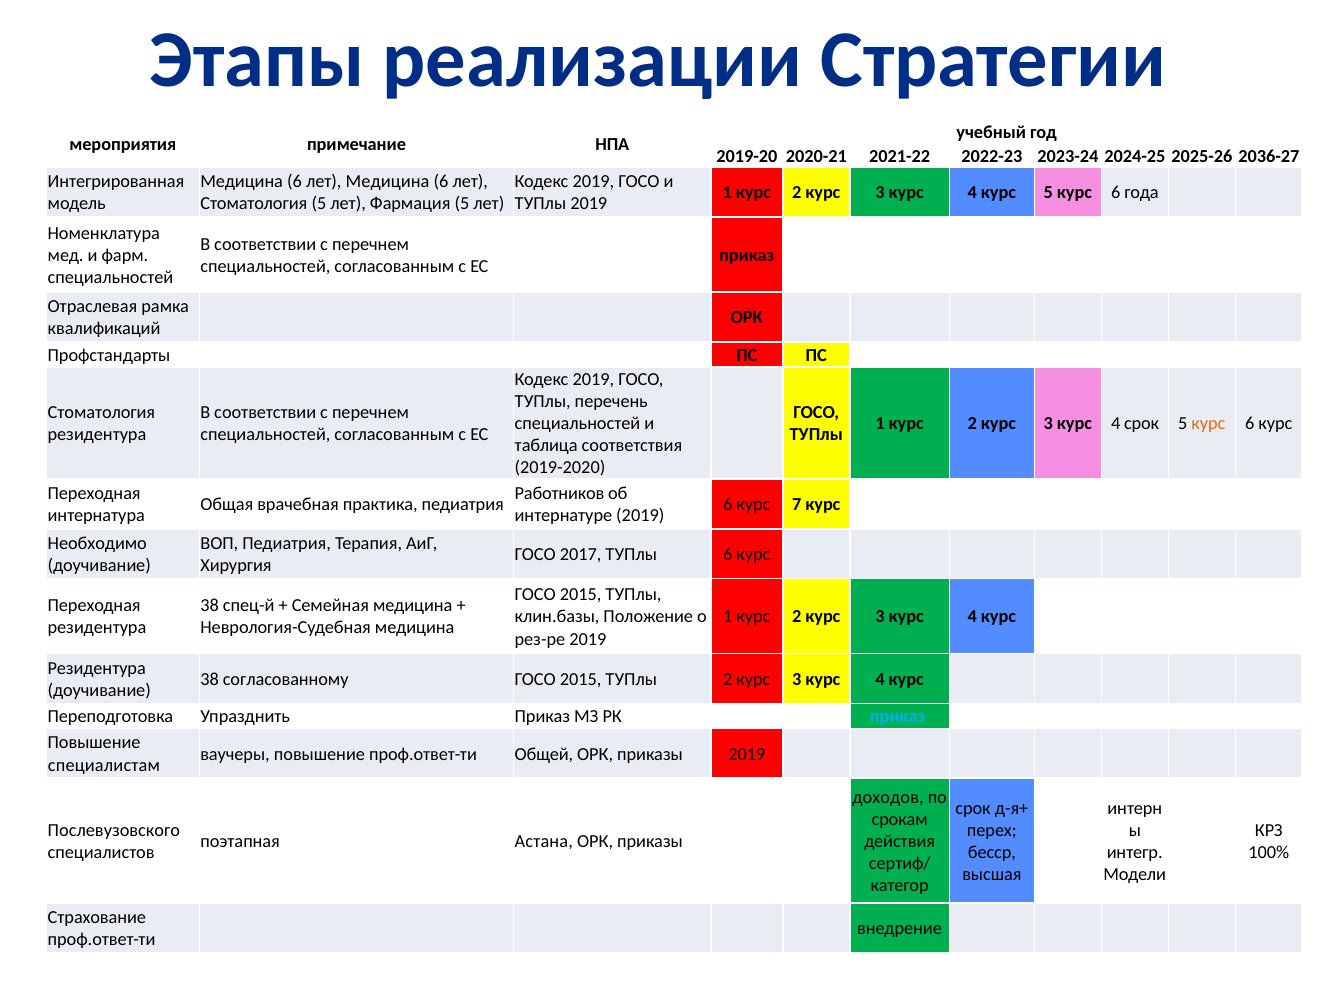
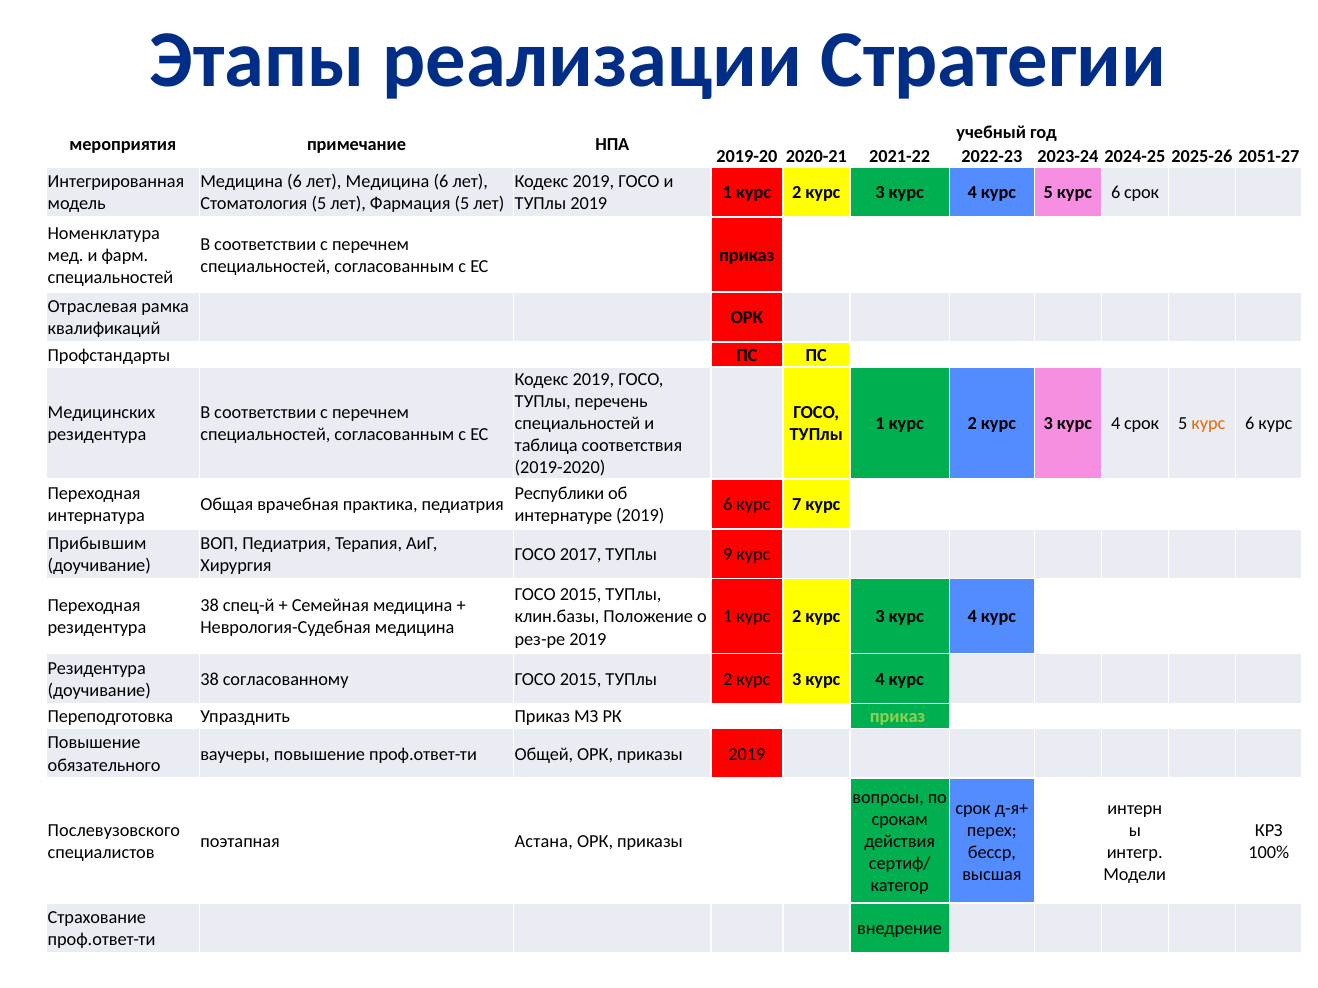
2036-27: 2036-27 -> 2051-27 (1269, 156)
6 года: года -> срок (1142, 193)
Стоматология: Стоматология -> Медицинских (101, 413)
Работников: Работников -> Республики (559, 494)
Необходимо: Необходимо -> Прибывшим (97, 544)
ТУПлы 6: 6 -> 9 (728, 555)
приказ colour: light blue -> light green (898, 717)
специалистам: специалистам -> обязательного (104, 766)
доходов: доходов -> вопросы (888, 797)
